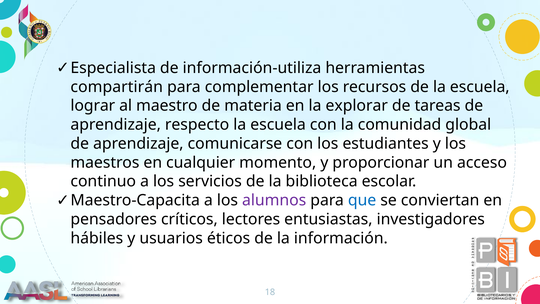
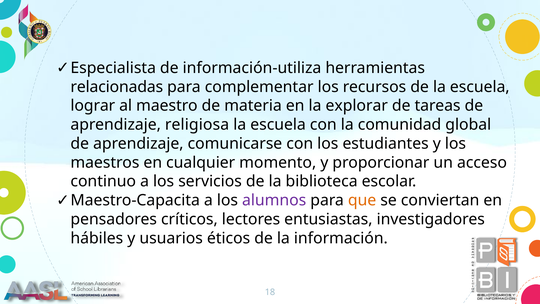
compartirán: compartirán -> relacionadas (117, 87)
respecto: respecto -> religiosa (197, 125)
que colour: blue -> orange (362, 200)
